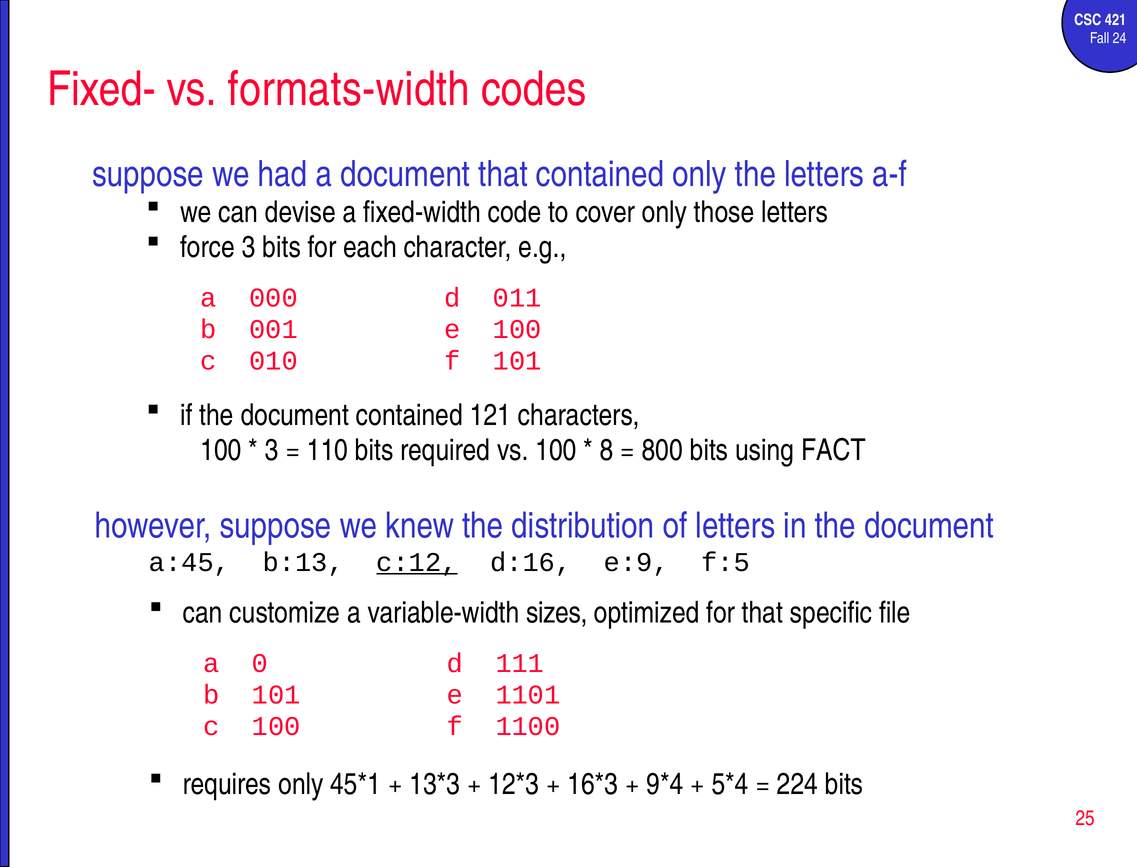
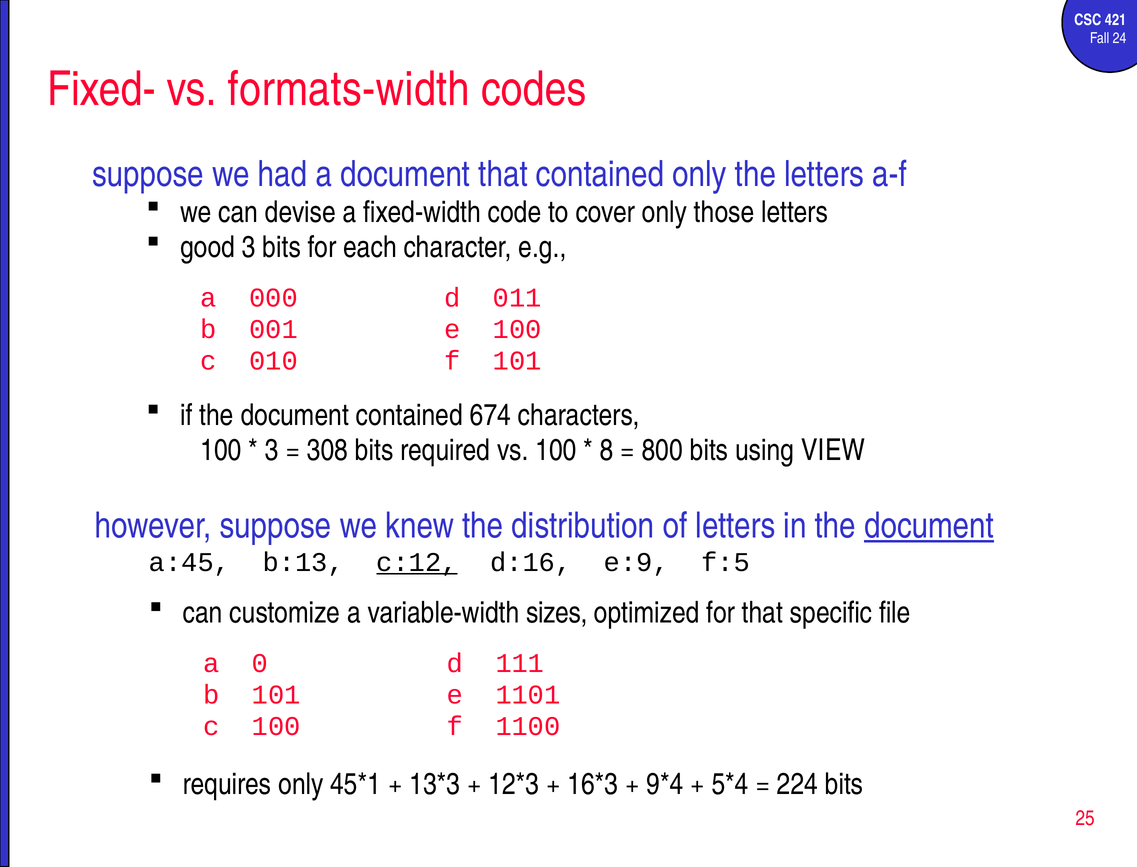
force: force -> good (208, 247)
121: 121 -> 674 (490, 415)
110: 110 -> 308 (327, 450)
FACT: FACT -> VIEW (833, 450)
document underline: none -> present (929, 525)
